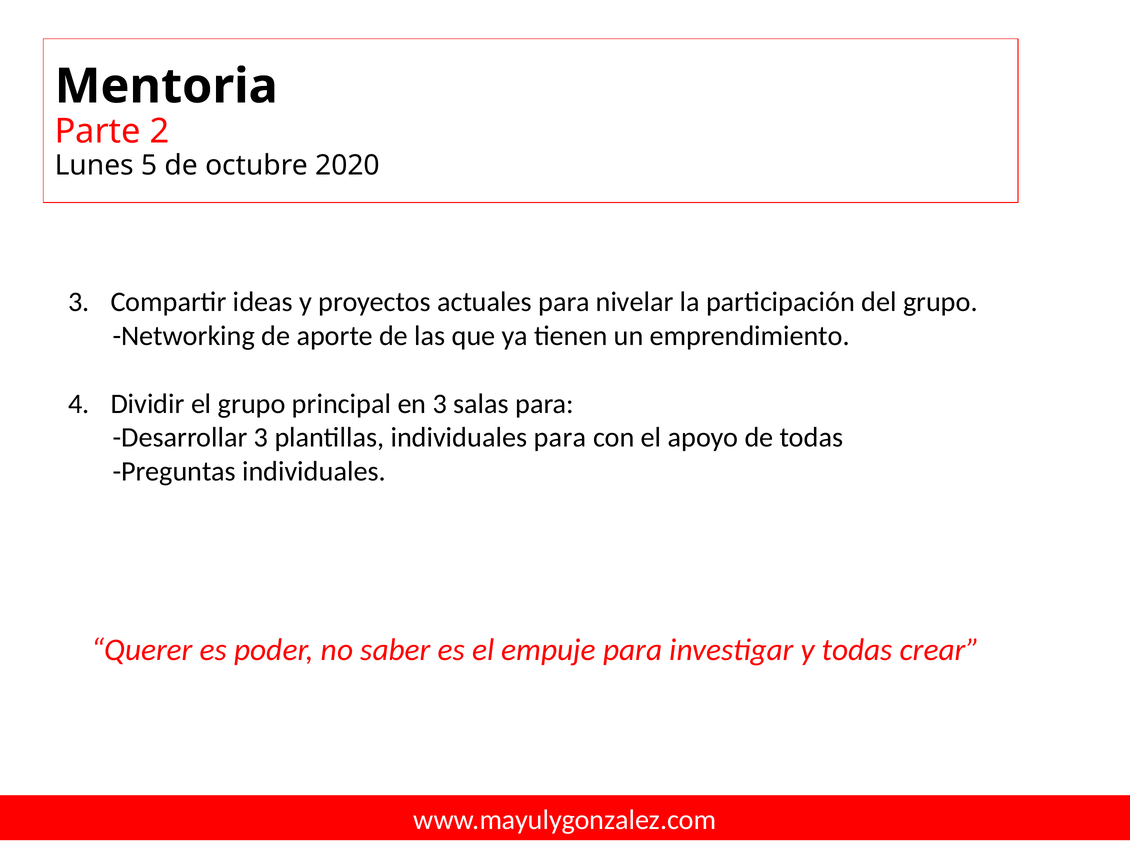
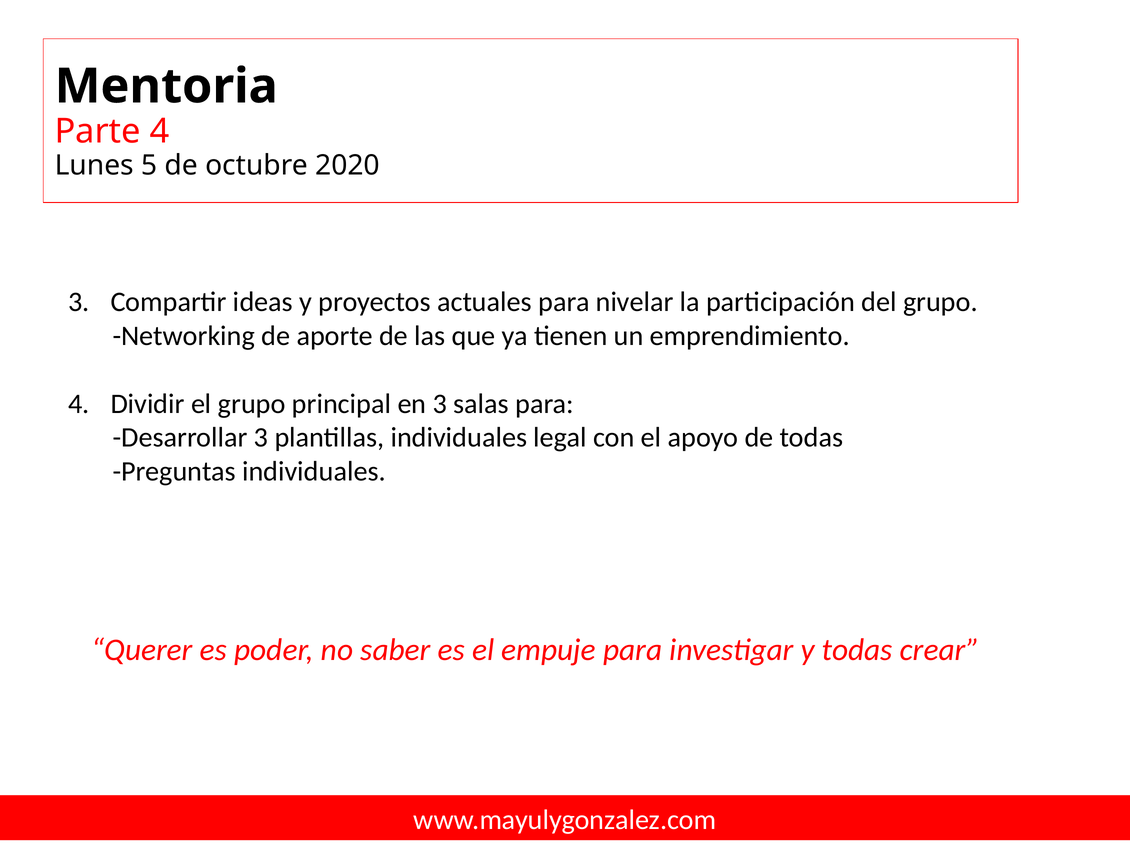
Parte 2: 2 -> 4 (160, 131)
individuales para: para -> legal (560, 438)
